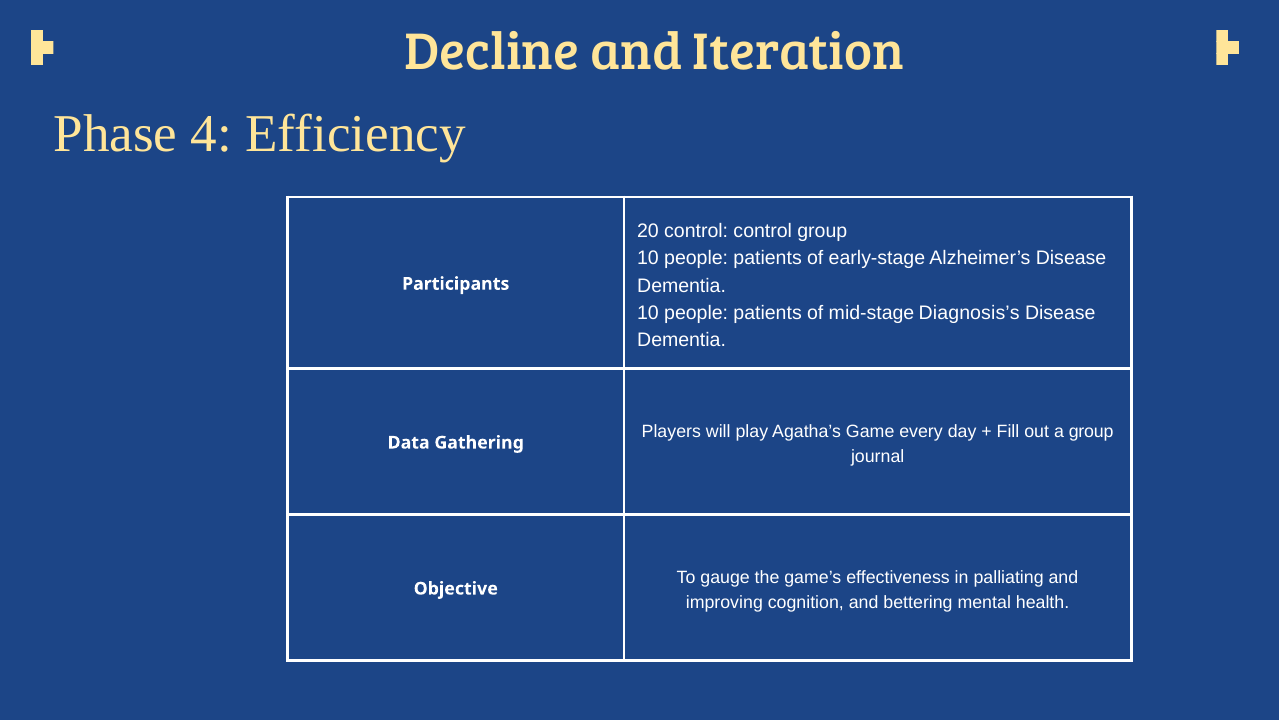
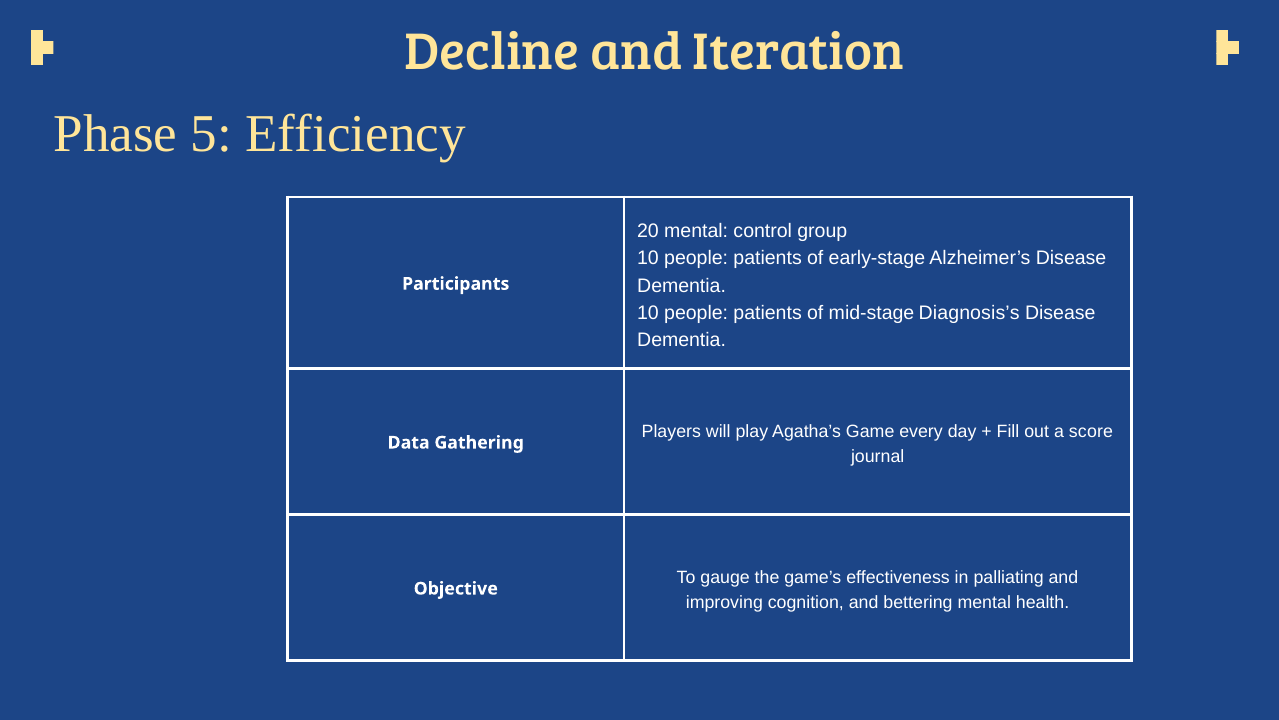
4: 4 -> 5 (211, 134)
20 control: control -> mental (696, 231)
a group: group -> score (1091, 431)
